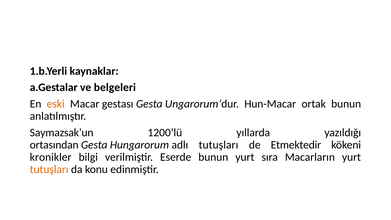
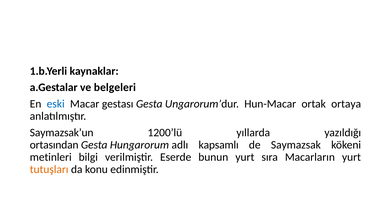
eski colour: orange -> blue (56, 104)
ortak bunun: bunun -> ortaya (346, 104)
adlı tutuşları: tutuşları -> kapsamlı (219, 145)
Etmektedir: Etmektedir -> Saymazsak (296, 145)
kronikler: kronikler -> metinleri (51, 157)
